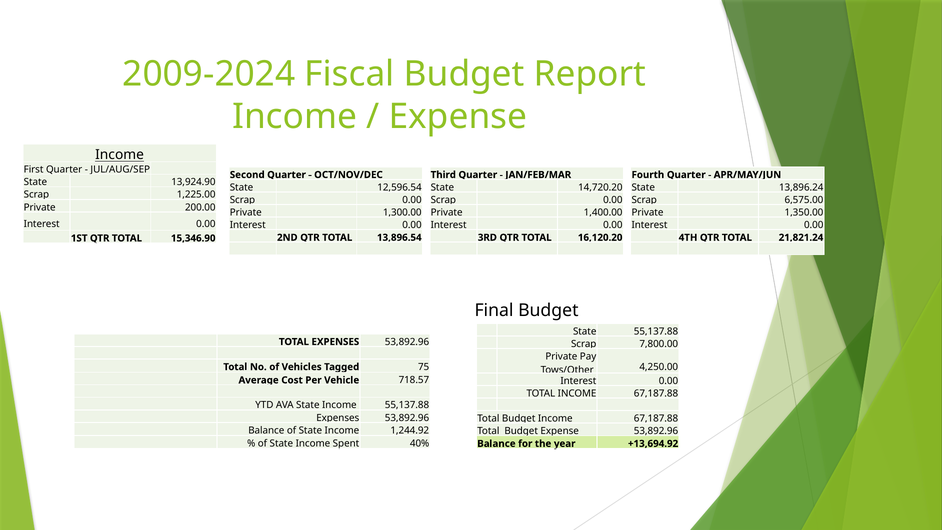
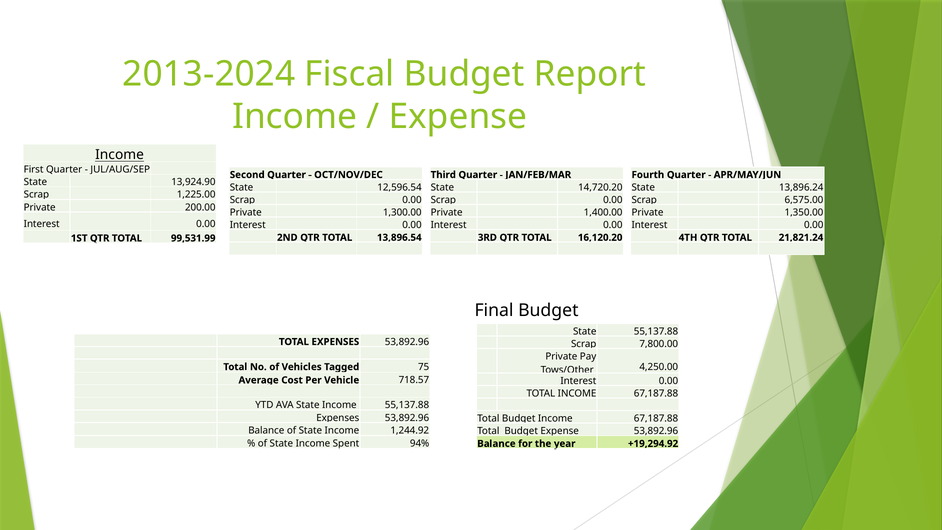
2009-2024: 2009-2024 -> 2013-2024 (209, 74)
15,346.90: 15,346.90 -> 99,531.99 (193, 238)
40%: 40% -> 94% (420, 443)
+13,694.92: +13,694.92 -> +19,294.92 (653, 444)
